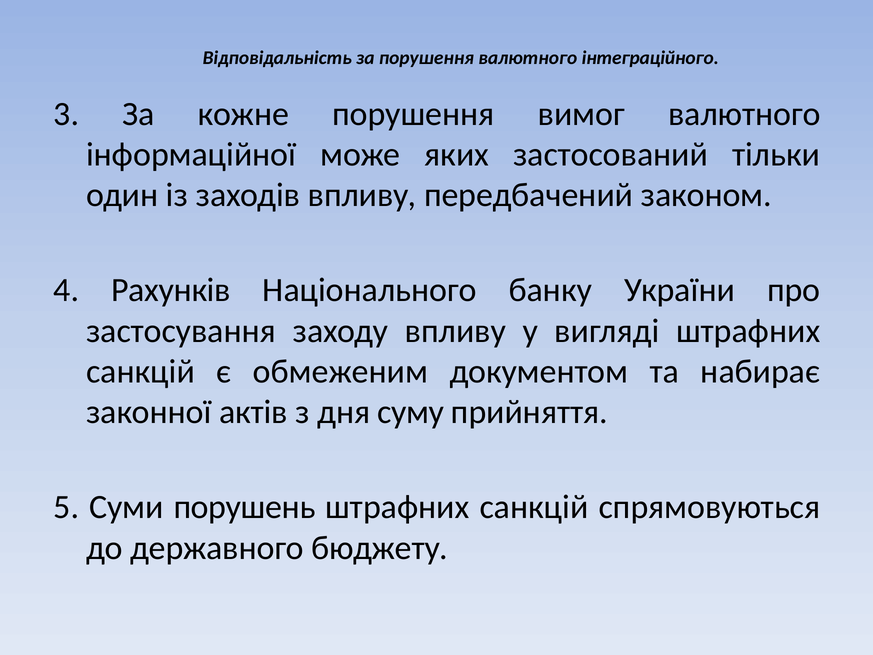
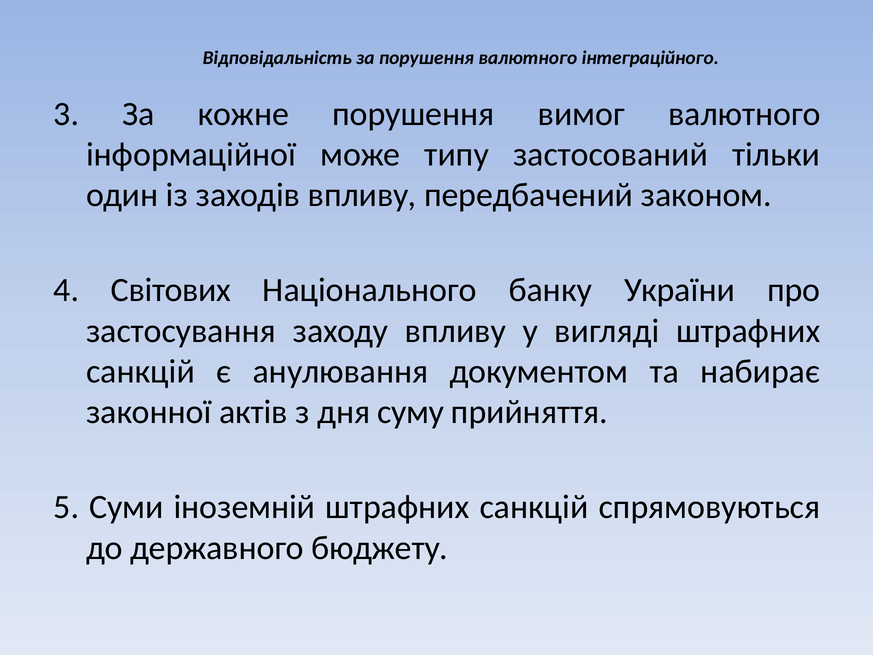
яких: яких -> типу (457, 154)
Рахунків: Рахунків -> Світових (171, 290)
обмеженим: обмеженим -> анулювання (341, 371)
порушень: порушень -> іноземній (244, 507)
